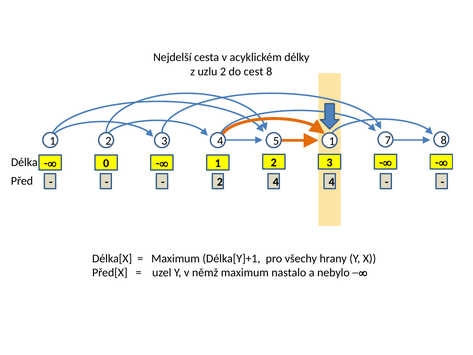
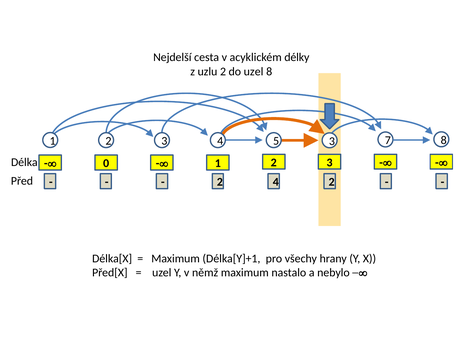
do cest: cest -> uzel (254, 71)
5 1: 1 -> 3 (332, 141)
4 4: 4 -> 2 (332, 182)
